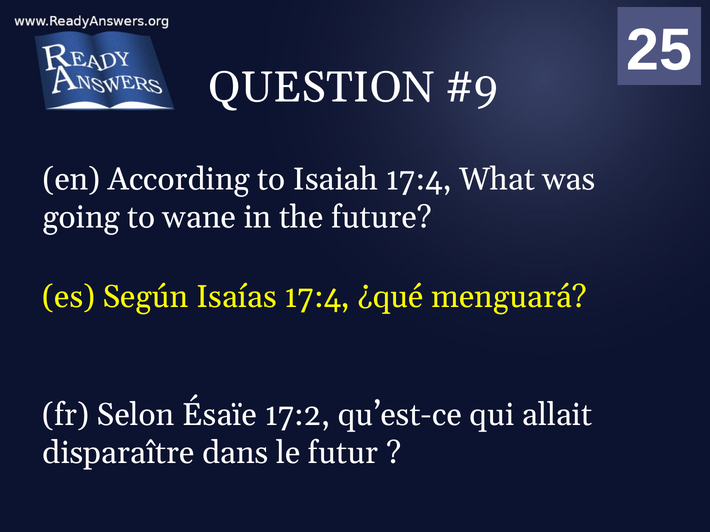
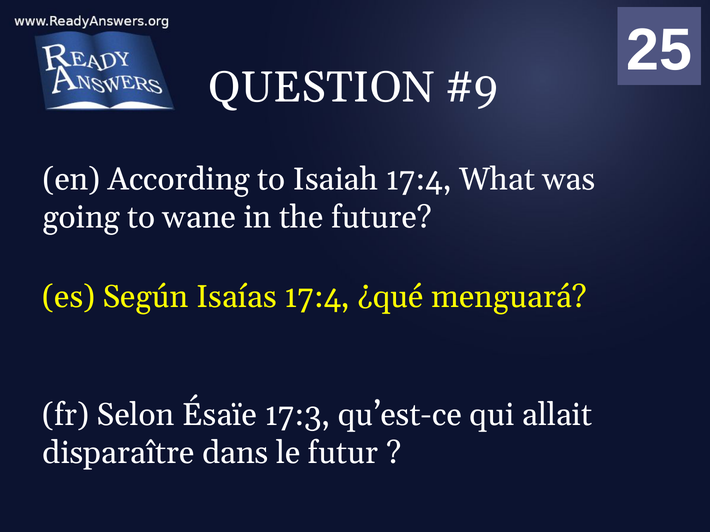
17:2: 17:2 -> 17:3 (297, 415)
